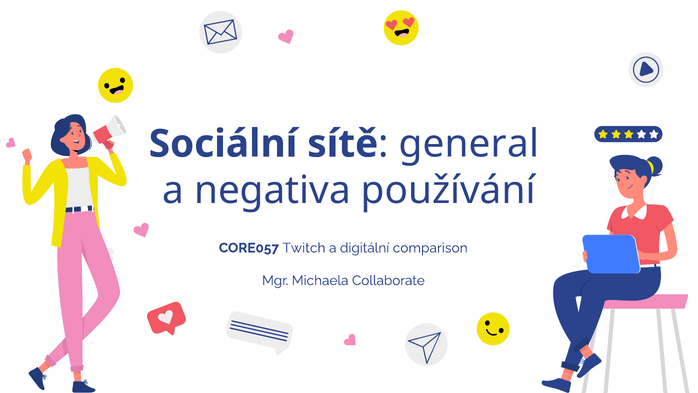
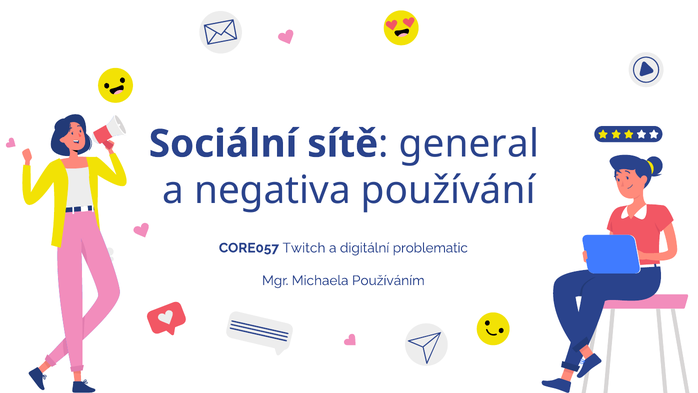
comparison: comparison -> problematic (430, 248)
Collaborate: Collaborate -> Používáním (388, 280)
